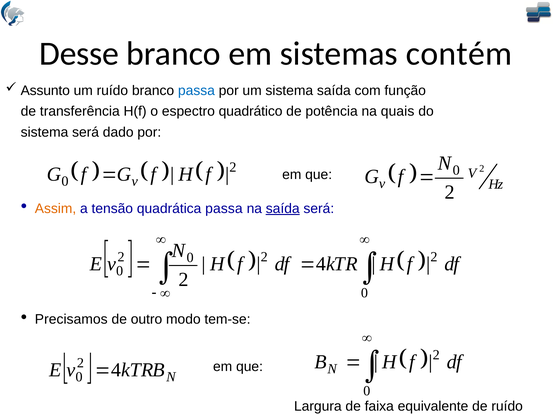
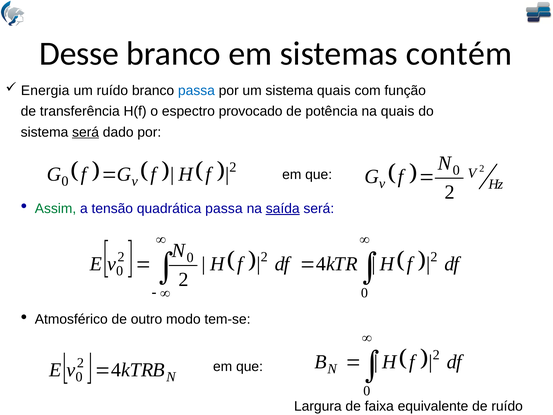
Assunto: Assunto -> Energia (45, 91)
sistema saída: saída -> quais (334, 91)
quadrático: quadrático -> provocado (251, 111)
será underline: none -> present (86, 132)
Assim colour: orange -> green (56, 208)
Precisamos: Precisamos -> Atmosférico (71, 319)
